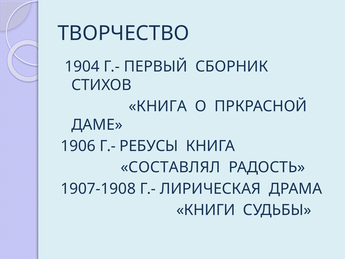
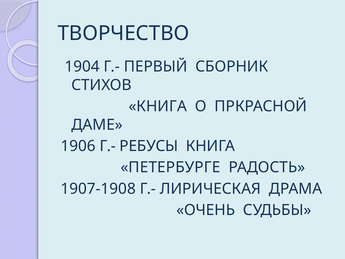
СОСТАВЛЯЛ: СОСТАВЛЯЛ -> ПЕТЕРБУРГЕ (170, 167)
КНИГИ: КНИГИ -> ОЧЕНЬ (206, 210)
